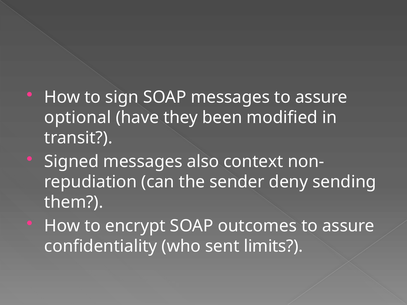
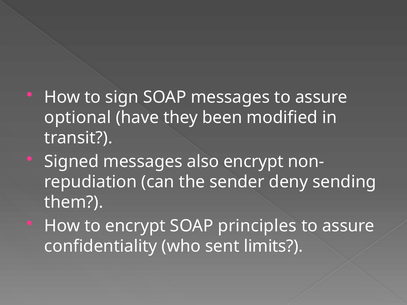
also context: context -> encrypt (253, 162)
outcomes: outcomes -> principles (257, 226)
